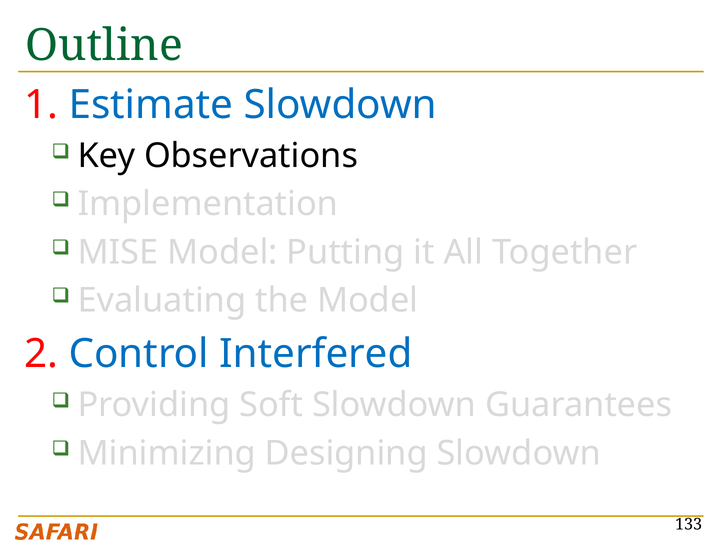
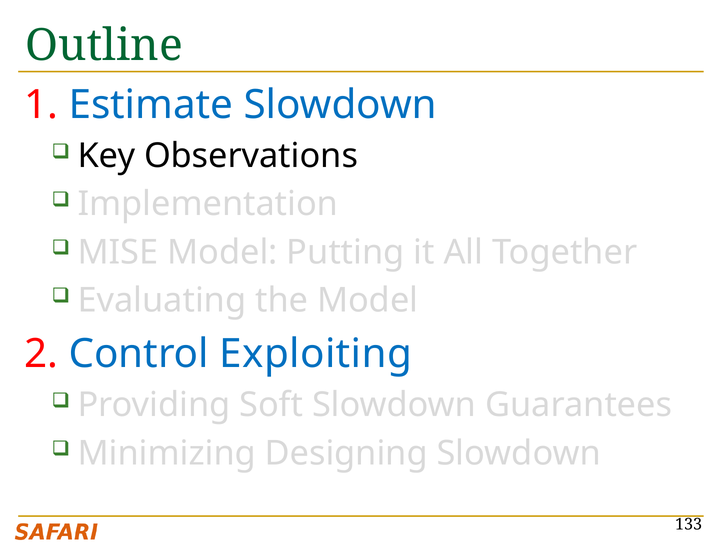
Interfered: Interfered -> Exploiting (316, 354)
